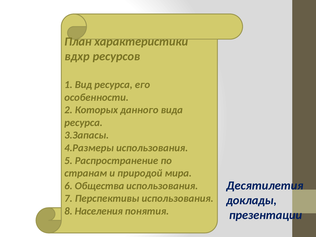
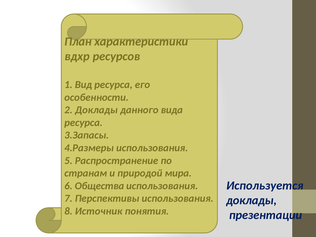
2 Которых: Которых -> Доклады (96, 110)
Десятилетия: Десятилетия -> Используется (265, 186)
Населения: Населения -> Источник (99, 211)
